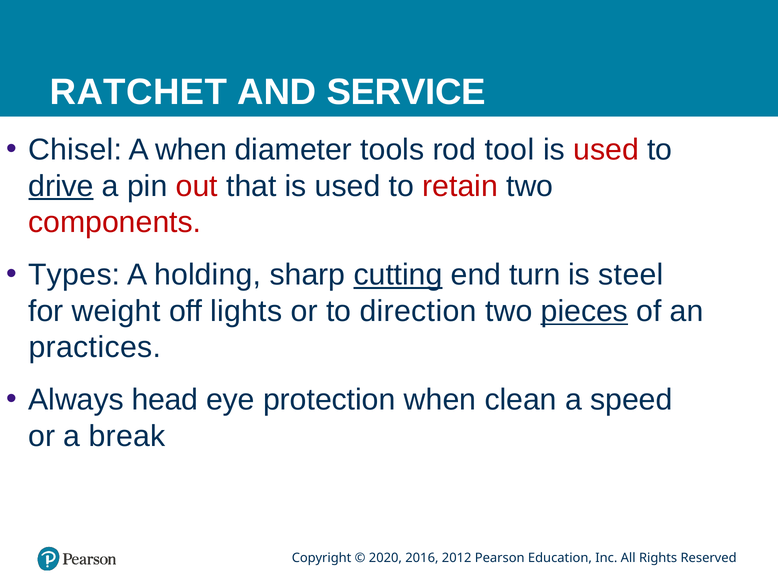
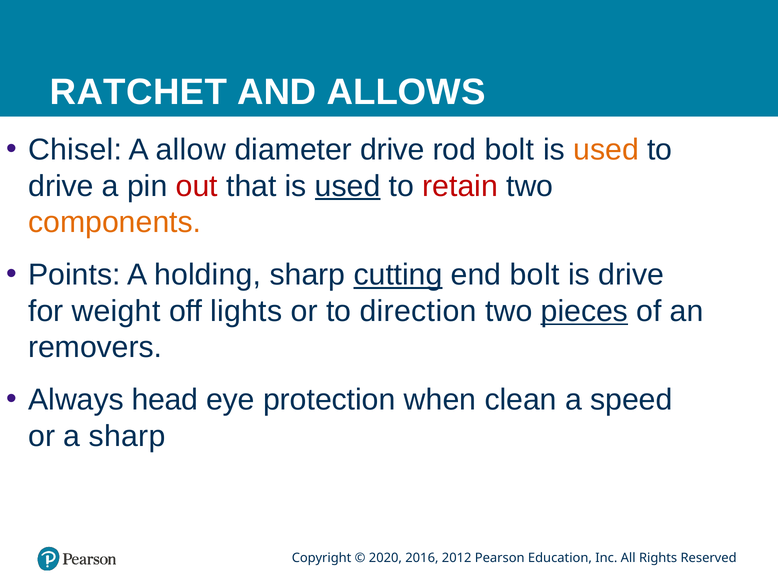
SERVICE: SERVICE -> ALLOWS (406, 92)
A when: when -> allow (191, 150)
diameter tools: tools -> drive (392, 150)
rod tool: tool -> bolt (509, 150)
used colour: red -> orange (606, 150)
drive underline: present -> none (61, 186)
used underline: none -> present (348, 186)
components colour: red -> orange (115, 223)
Types: Types -> Points (74, 275)
end turn: turn -> bolt (535, 275)
is steel: steel -> drive (631, 275)
practices: practices -> removers (95, 348)
a break: break -> sharp (127, 437)
